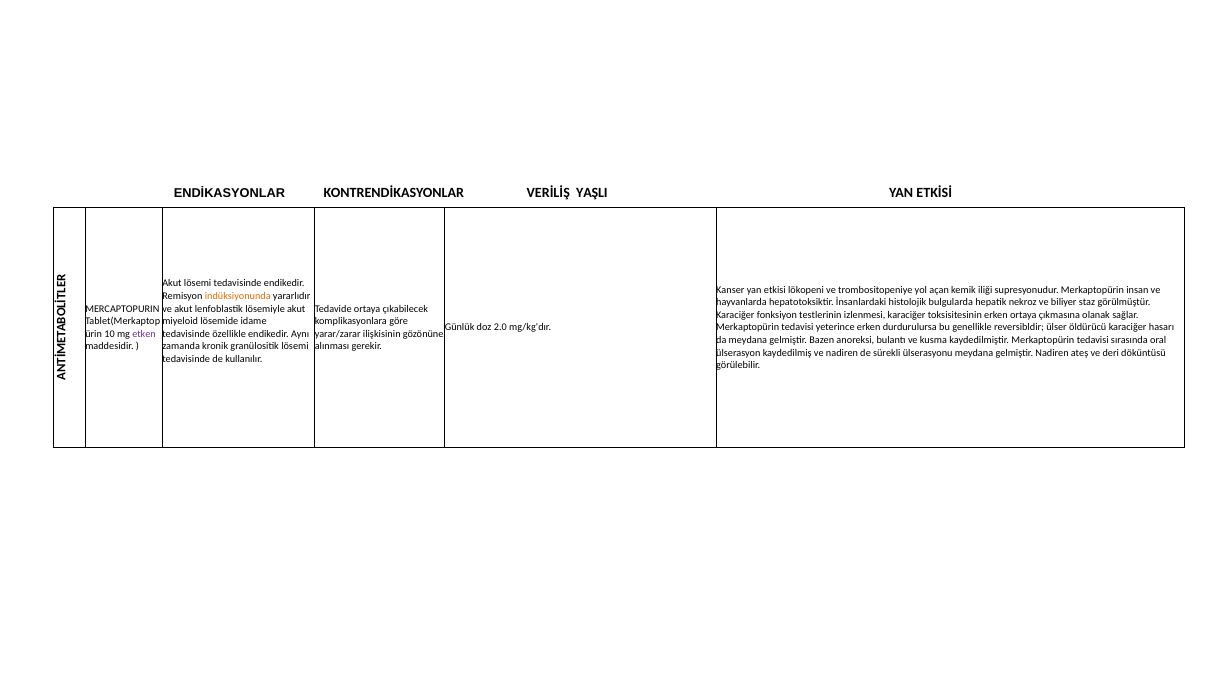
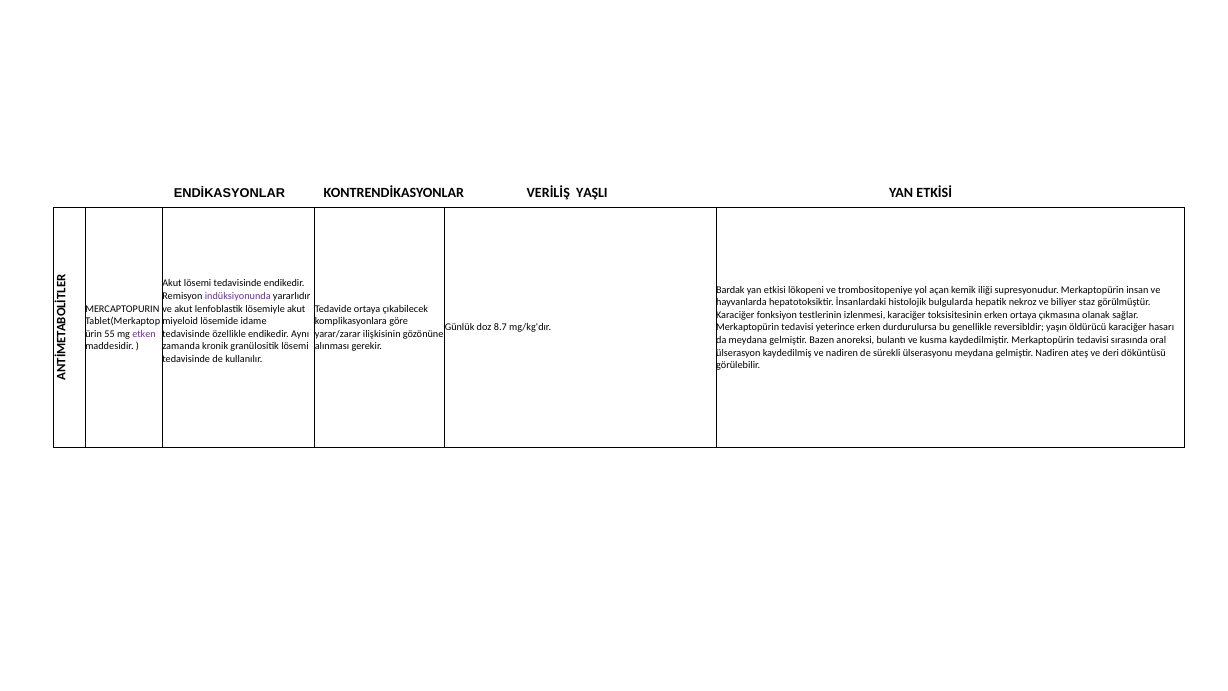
Kanser: Kanser -> Bardak (730, 290)
indüksiyonunda colour: orange -> purple (238, 296)
2.0: 2.0 -> 8.7 (500, 327)
ülser: ülser -> yaşın (1057, 327)
10: 10 -> 55 (109, 334)
